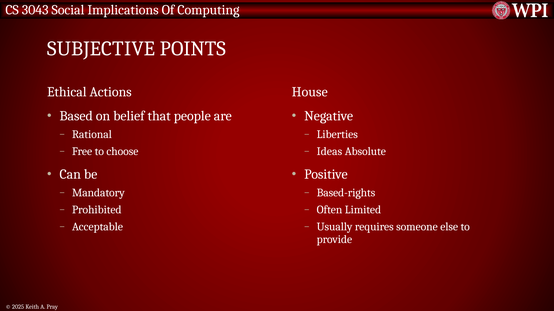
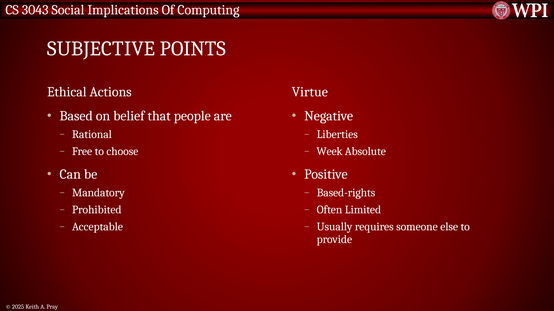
House: House -> Virtue (310, 92)
Ideas: Ideas -> Week (330, 152)
